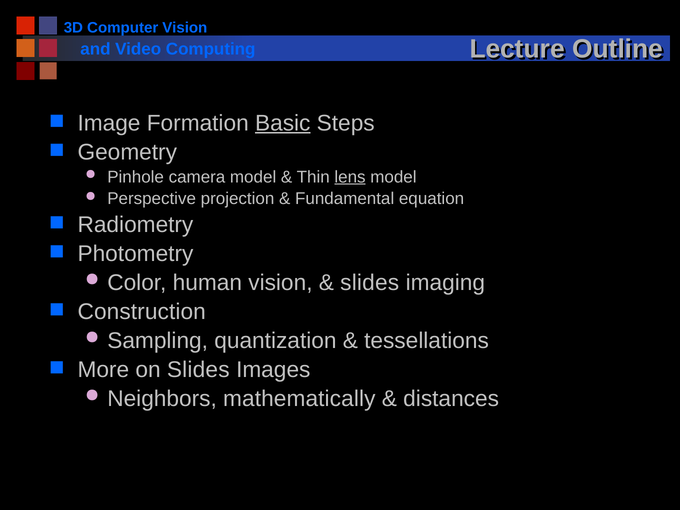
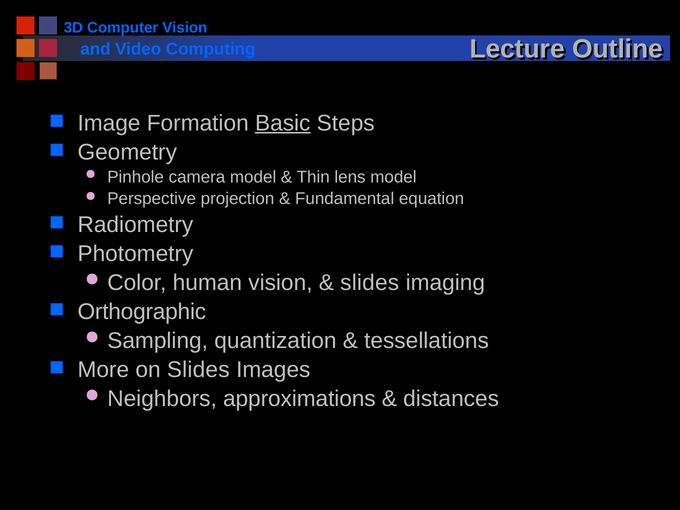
lens underline: present -> none (350, 177)
Construction: Construction -> Orthographic (142, 312)
mathematically: mathematically -> approximations (299, 399)
